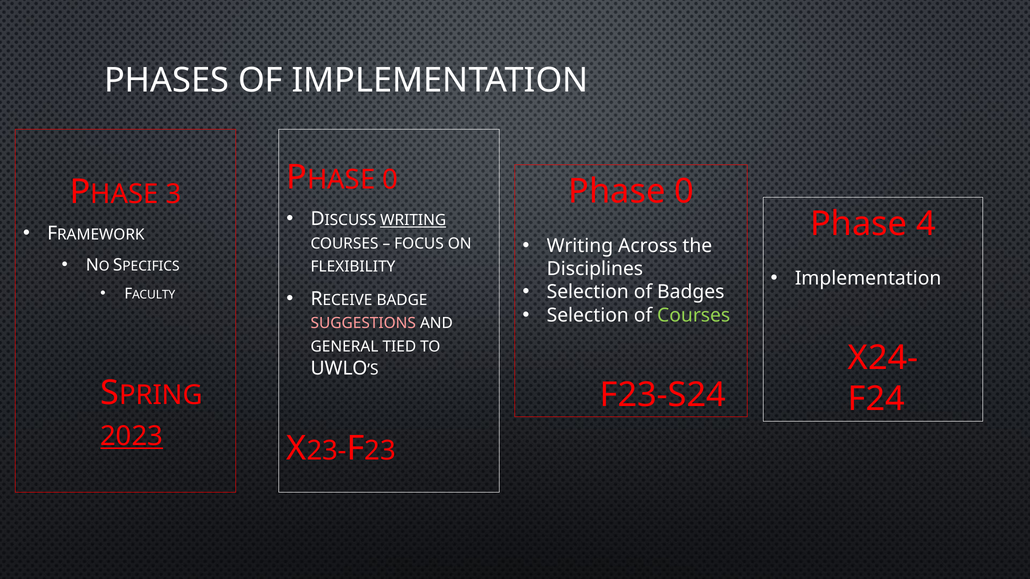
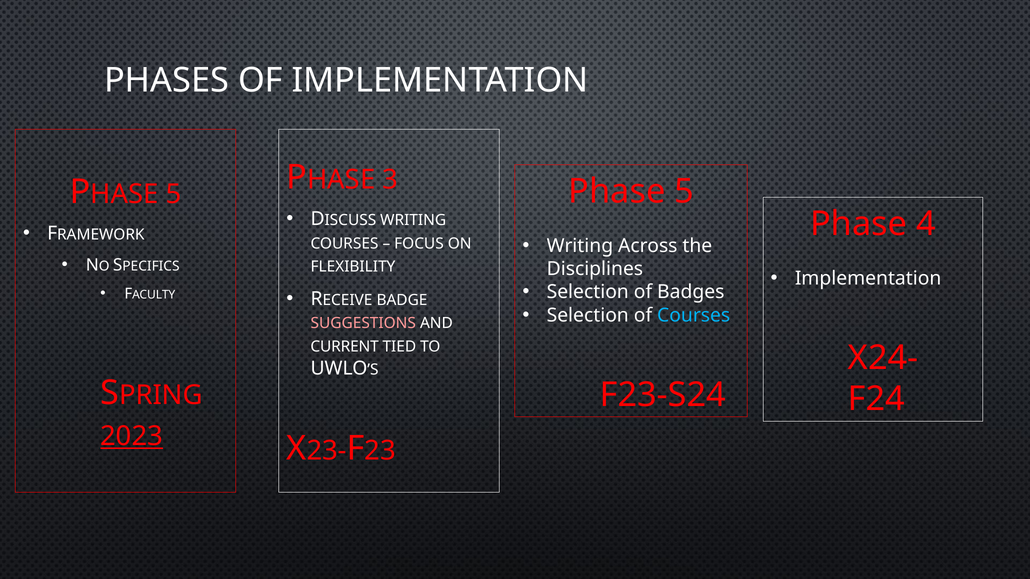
0: 0 -> 3 (390, 180)
Phase 0: 0 -> 5 (684, 192)
3: 3 -> 5 (174, 194)
WRITING underline: present -> none (413, 220)
Courses colour: light green -> light blue (694, 315)
GENERAL: GENERAL -> CURRENT (345, 347)
